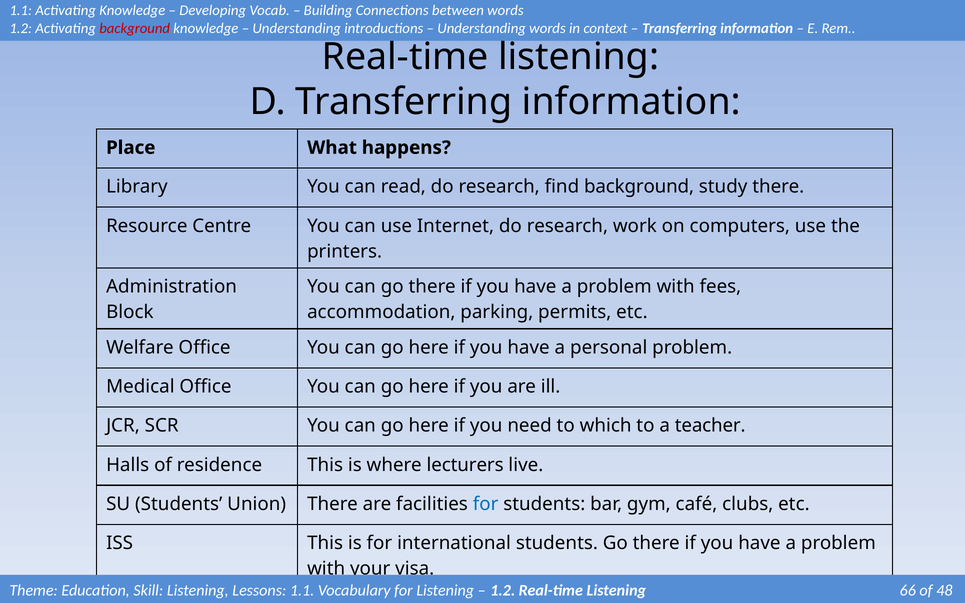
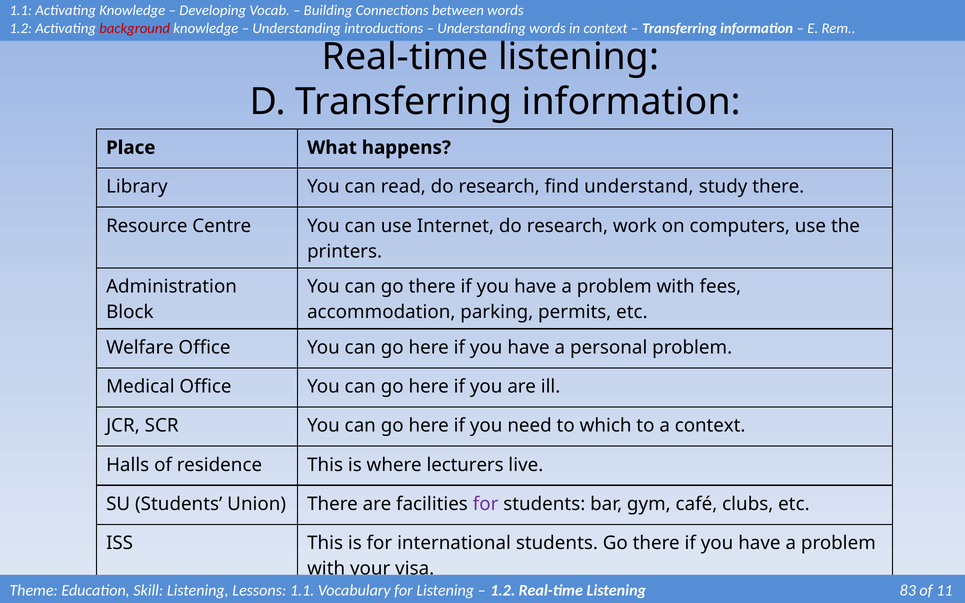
find background: background -> understand (639, 187)
a teacher: teacher -> context (710, 426)
for colour: blue -> purple (486, 504)
66: 66 -> 83 (908, 590)
48: 48 -> 11 (944, 590)
